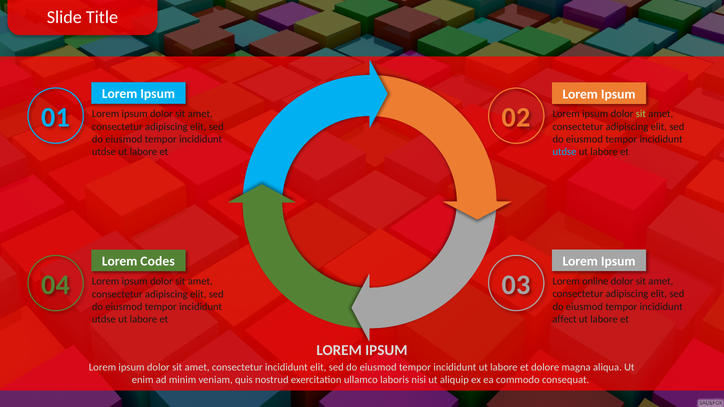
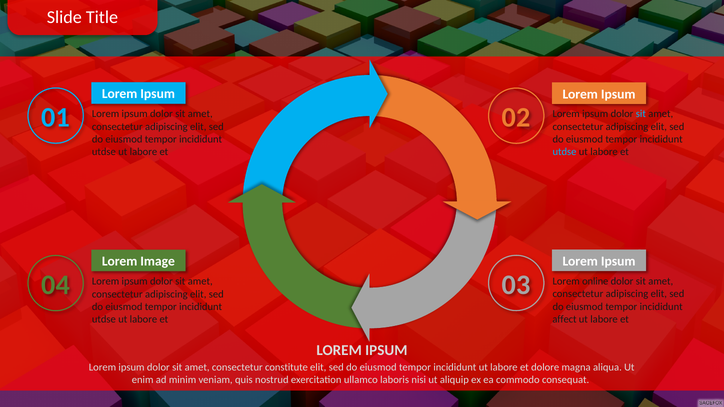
sit colour: light green -> light blue (641, 114)
Codes: Codes -> Image (158, 262)
consectetur incididunt: incididunt -> constitute (286, 368)
